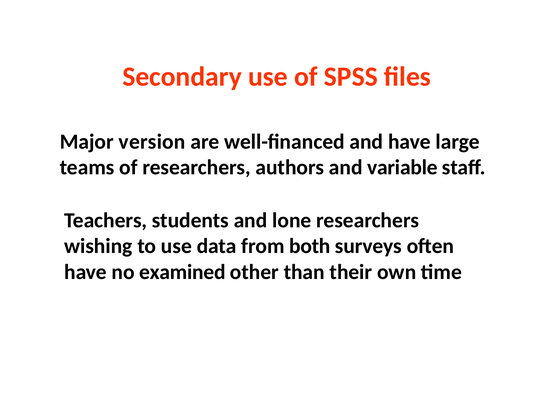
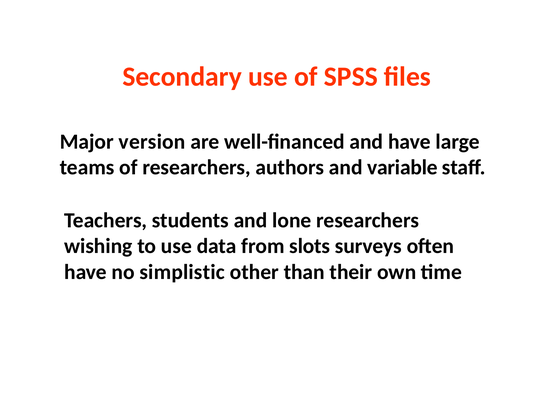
both: both -> slots (310, 246)
examined: examined -> simplistic (182, 272)
